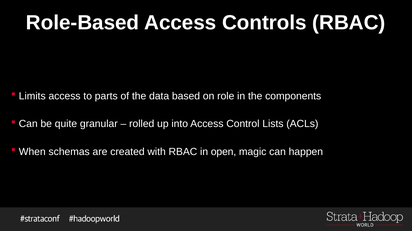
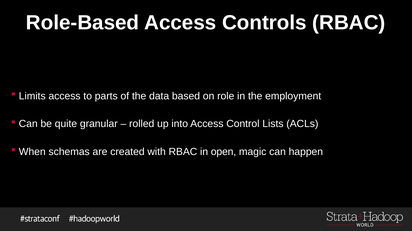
components: components -> employment (293, 97)
